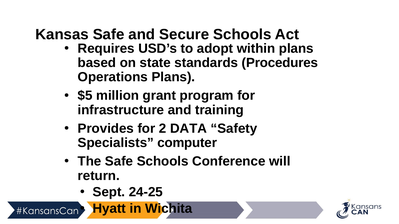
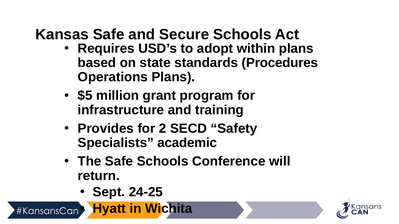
DATA: DATA -> SECD (189, 129)
computer: computer -> academic (187, 143)
